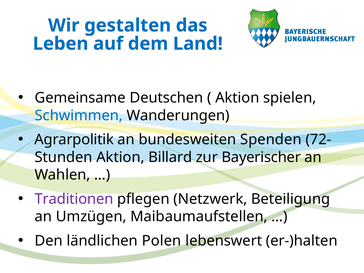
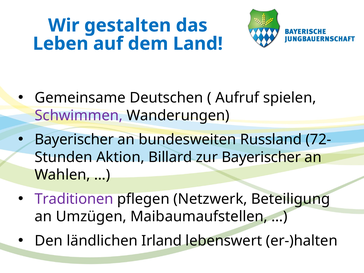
Aktion: Aktion -> Aufruf (237, 98)
Schwimmen colour: blue -> purple (79, 115)
Agrarpolitik: Agrarpolitik -> Bayerischer (74, 140)
Spenden: Spenden -> Russland (271, 140)
Polen: Polen -> Irland (162, 241)
